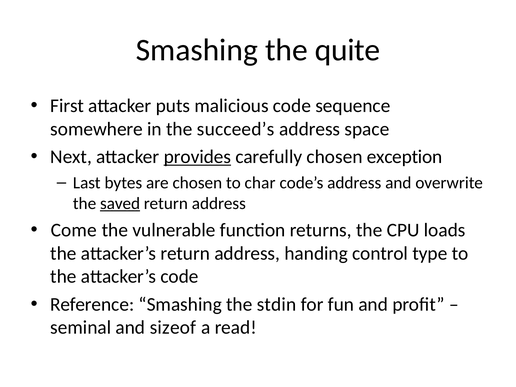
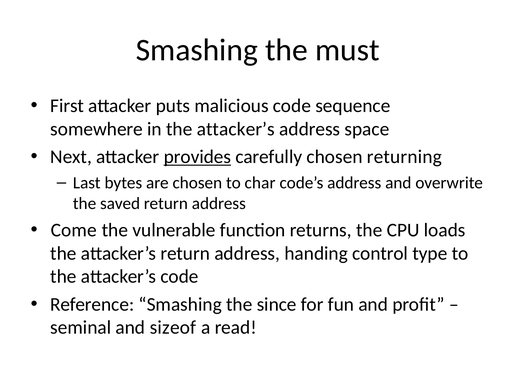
quite: quite -> must (347, 50)
in the succeed’s: succeed’s -> attacker’s (236, 129)
exception: exception -> returning (404, 157)
saved underline: present -> none (120, 203)
stdin: stdin -> since (277, 304)
